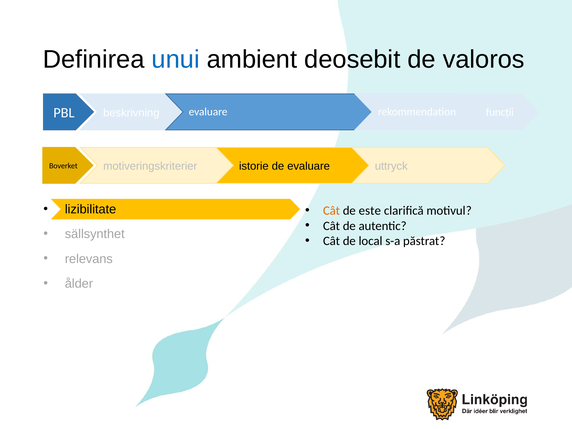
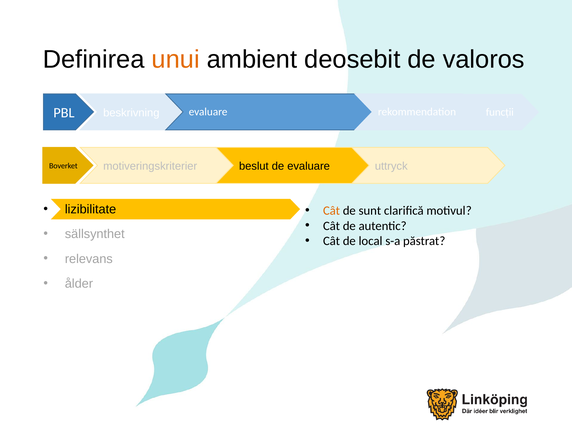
unui colour: blue -> orange (176, 60)
istorie: istorie -> beslut (254, 166)
este: este -> sunt (370, 211)
